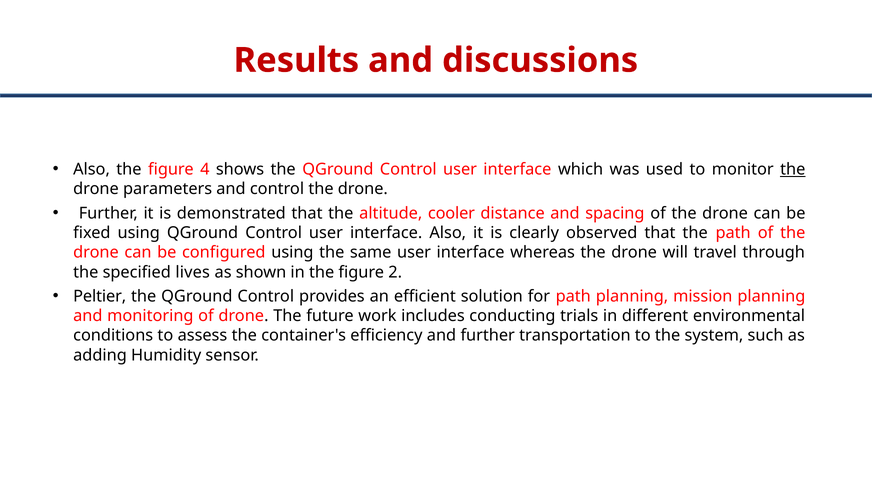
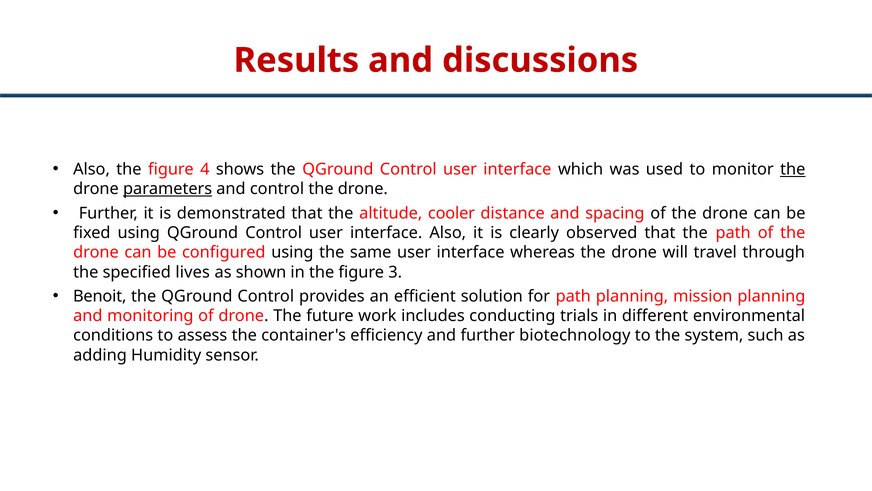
parameters underline: none -> present (168, 189)
2: 2 -> 3 (395, 272)
Peltier: Peltier -> Benoit (100, 296)
transportation: transportation -> biotechnology (575, 335)
